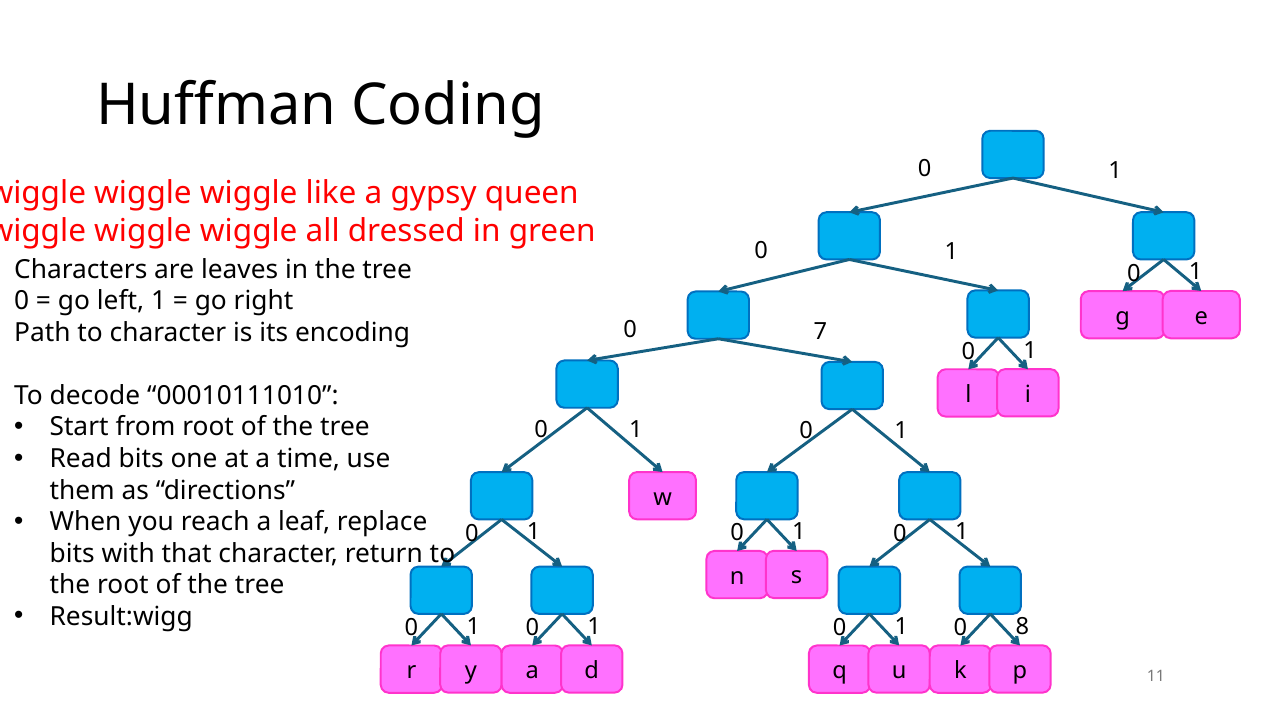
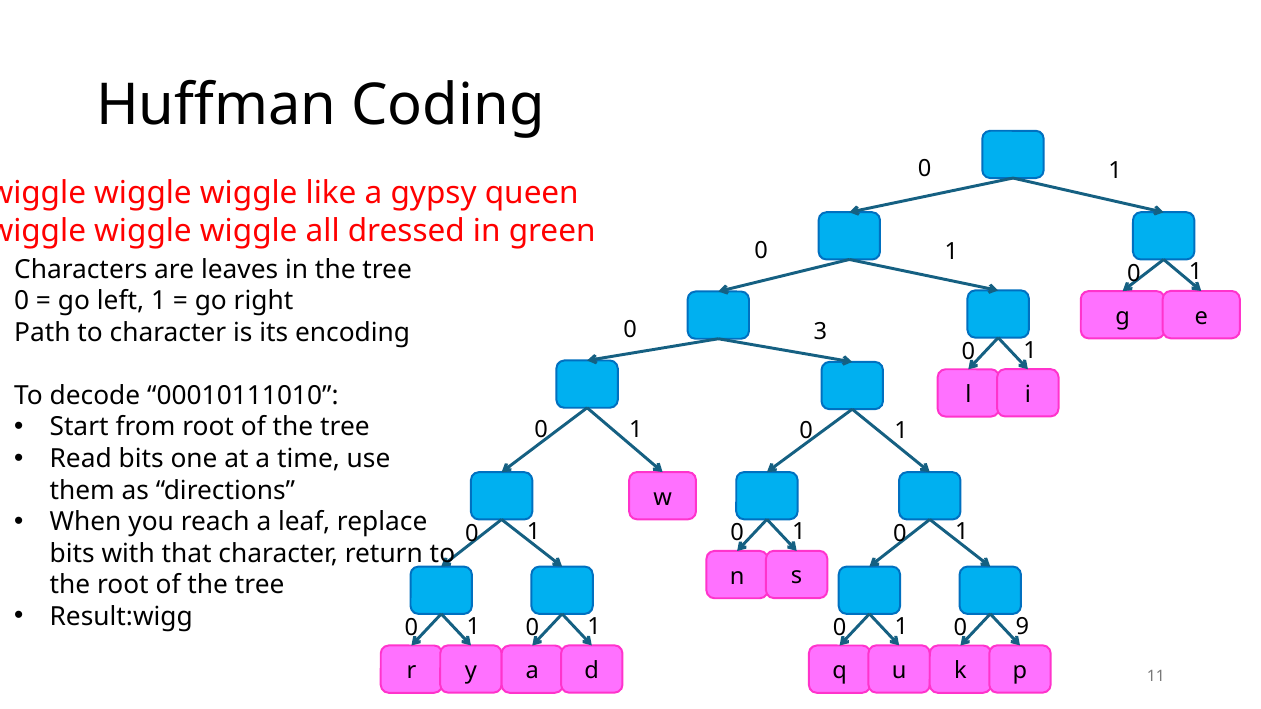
7: 7 -> 3 (820, 331)
8: 8 -> 9 (1022, 627)
